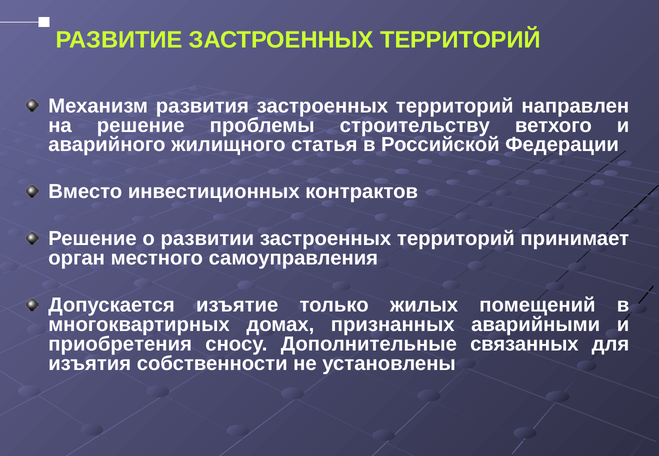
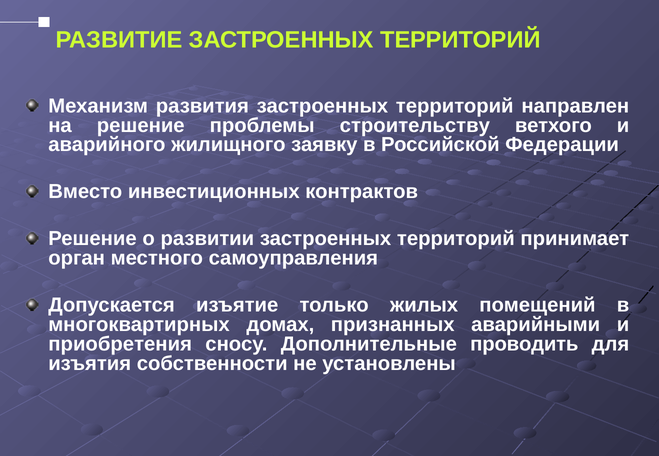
статья: статья -> заявку (324, 145)
связанных: связанных -> проводить (524, 344)
